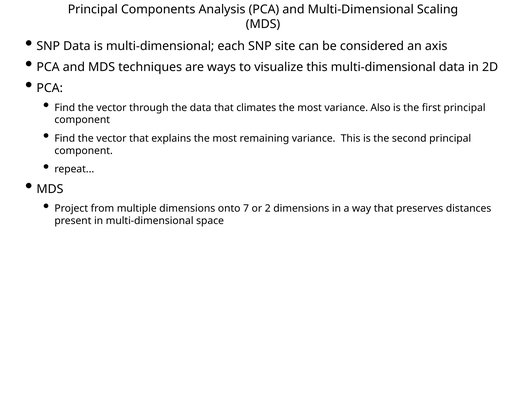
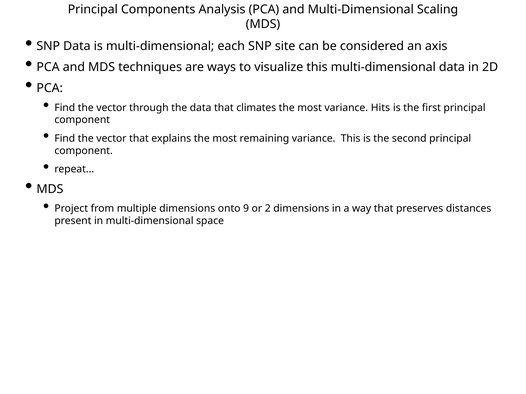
Also: Also -> Hits (380, 108)
7: 7 -> 9 (246, 209)
